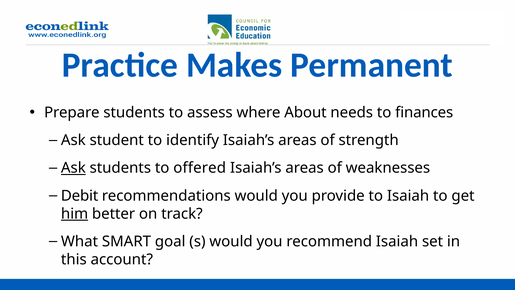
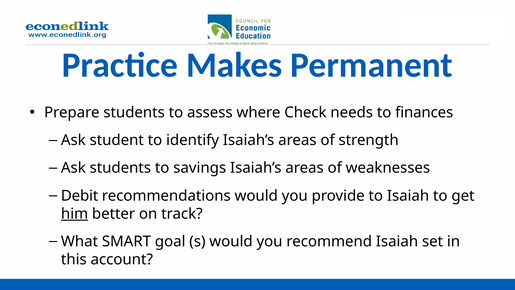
About: About -> Check (305, 112)
Ask underline: present -> none (73, 168)
offered: offered -> savings (200, 168)
